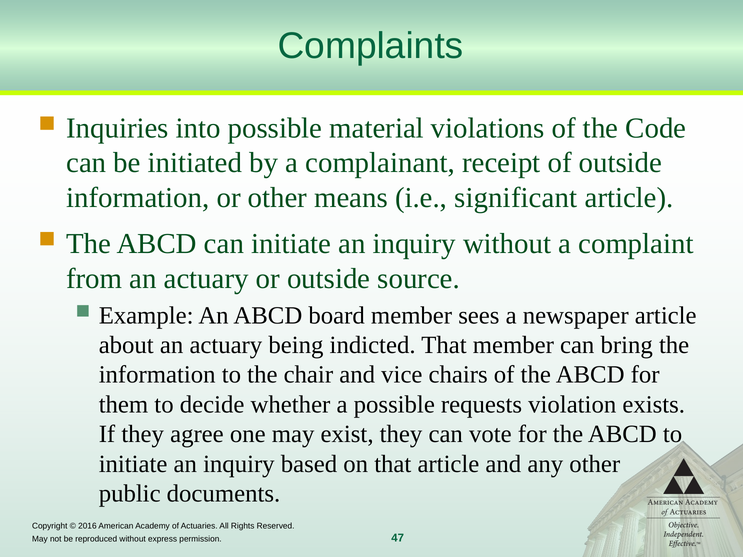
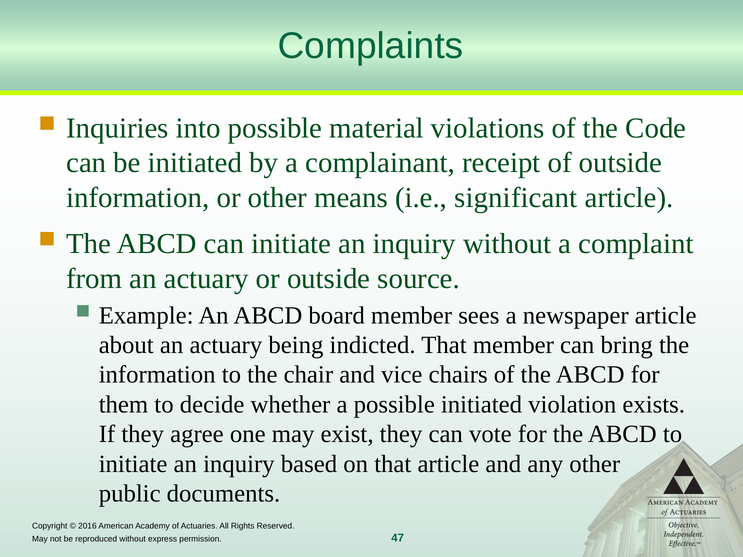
possible requests: requests -> initiated (482, 405)
